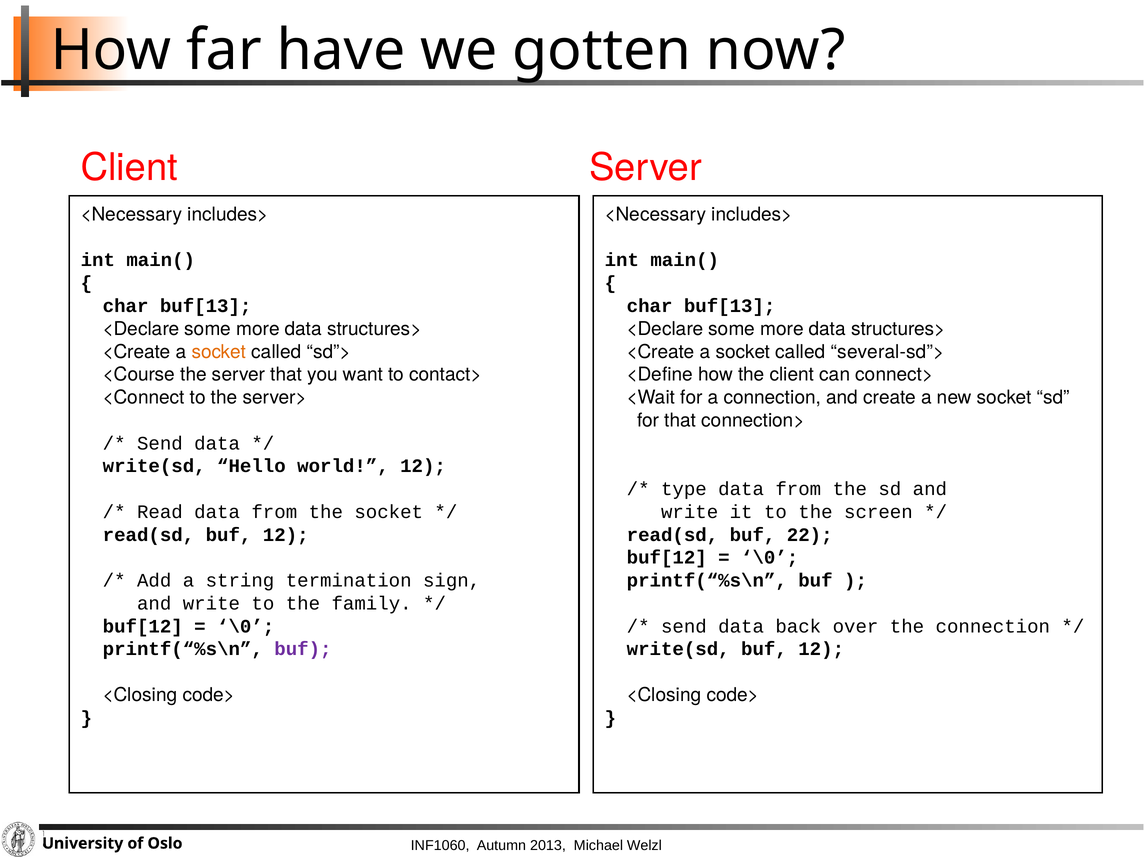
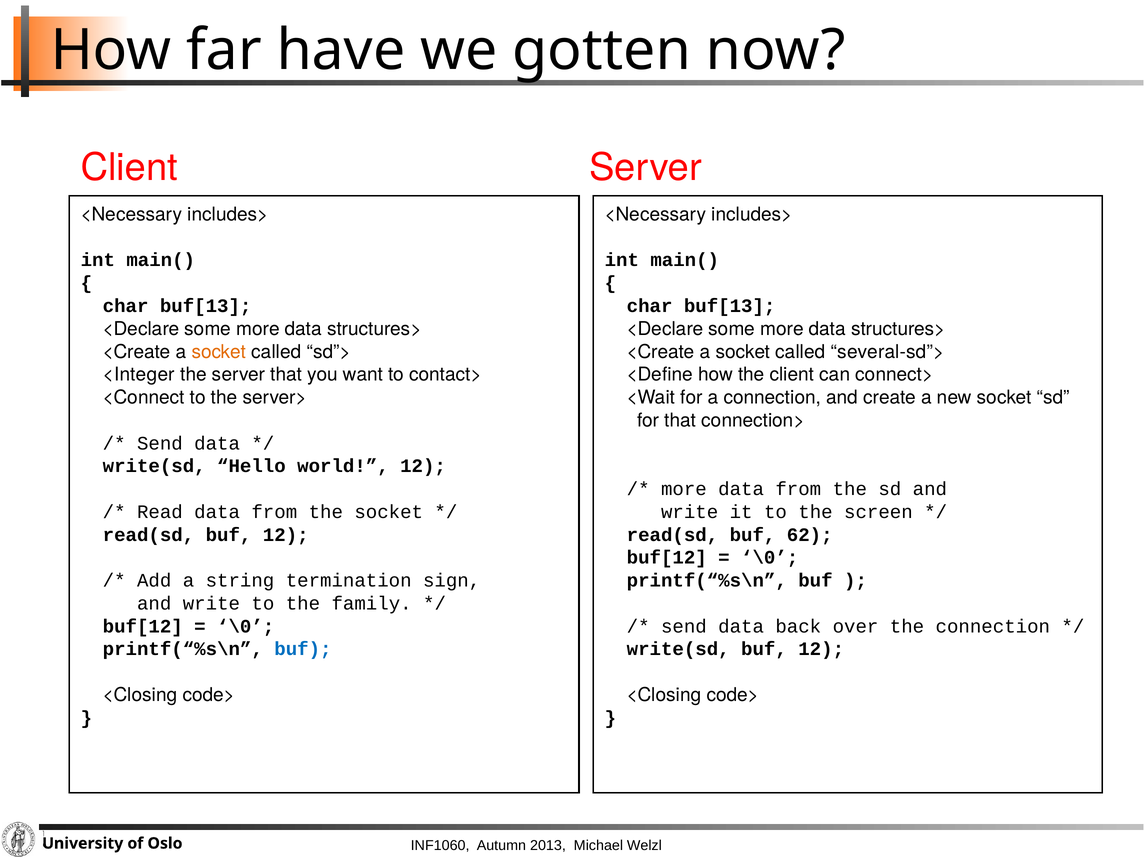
<Course: <Course -> <Integer (139, 375)
type: type -> more (684, 489)
22: 22 -> 62 (810, 535)
buf colour: purple -> blue (303, 650)
